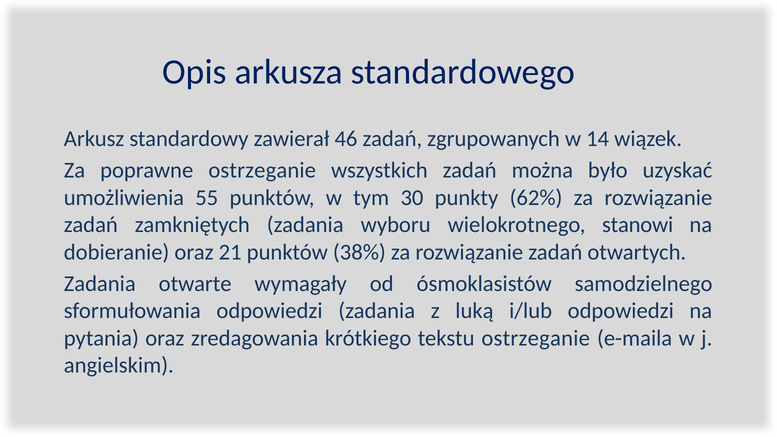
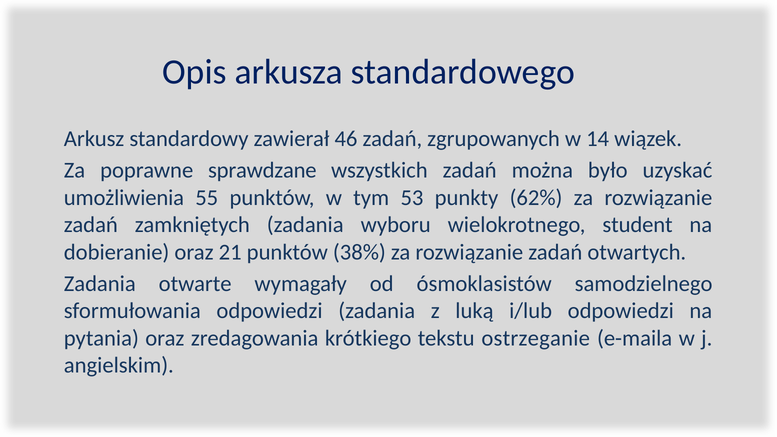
poprawne ostrzeganie: ostrzeganie -> sprawdzane (262, 170)
30: 30 -> 53 (412, 198)
stanowi: stanowi -> student (638, 225)
